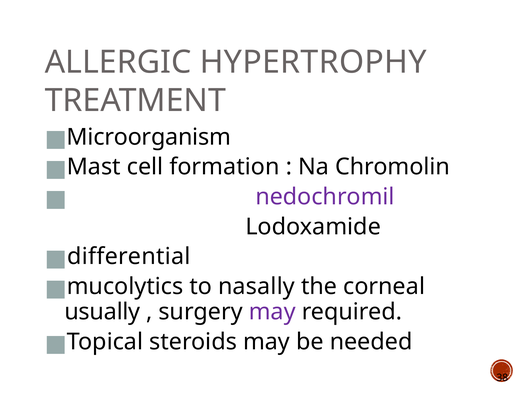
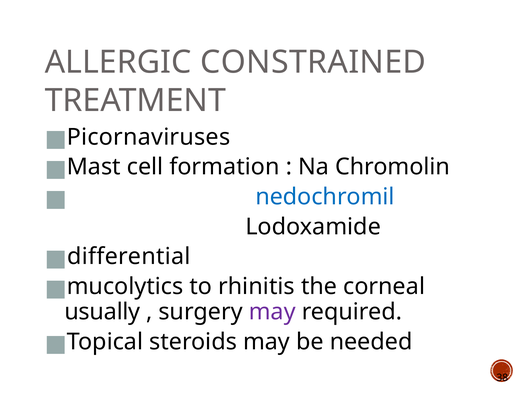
HYPERTROPHY: HYPERTROPHY -> CONSTRAINED (313, 62)
Microorganism: Microorganism -> Picornaviruses (149, 137)
nedochromil colour: purple -> blue (325, 197)
nasally: nasally -> rhinitis (256, 287)
